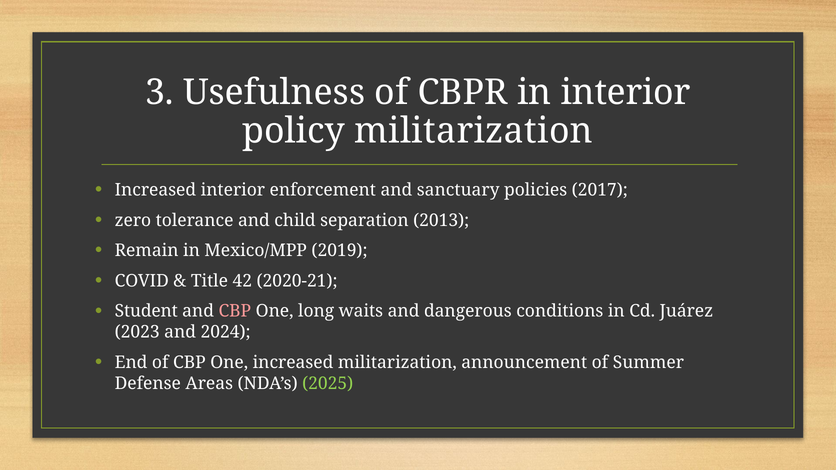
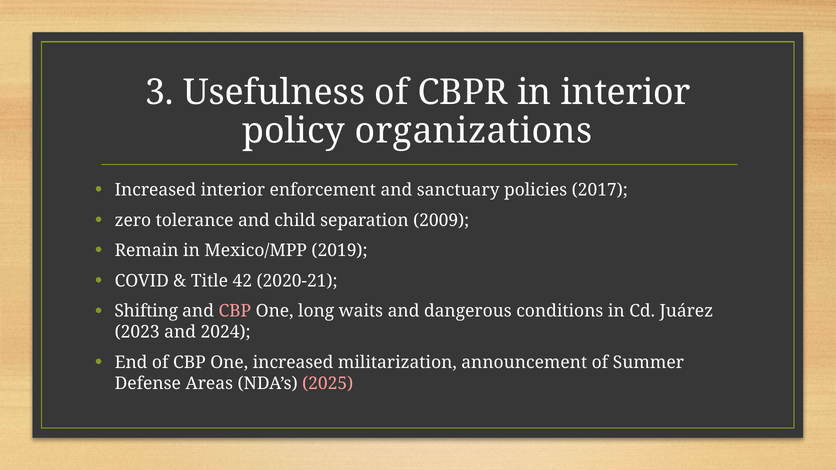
policy militarization: militarization -> organizations (474, 131)
2013: 2013 -> 2009 (441, 220)
Student: Student -> Shifting (146, 311)
2025 colour: light green -> pink (328, 384)
